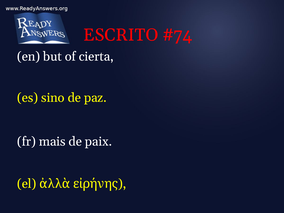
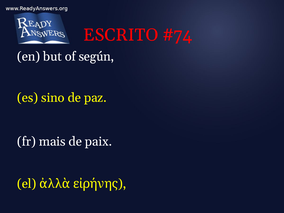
cierta: cierta -> según (96, 57)
